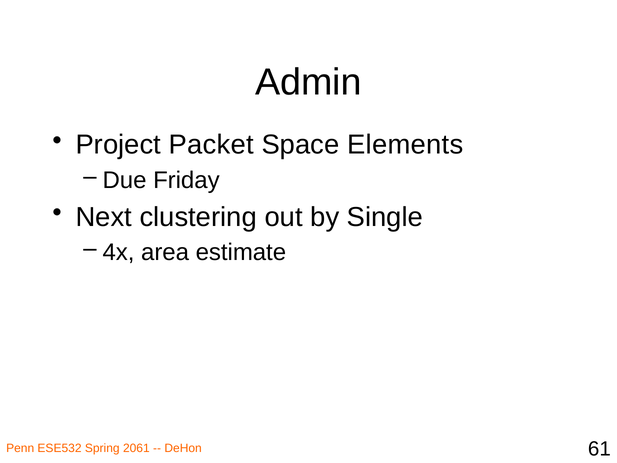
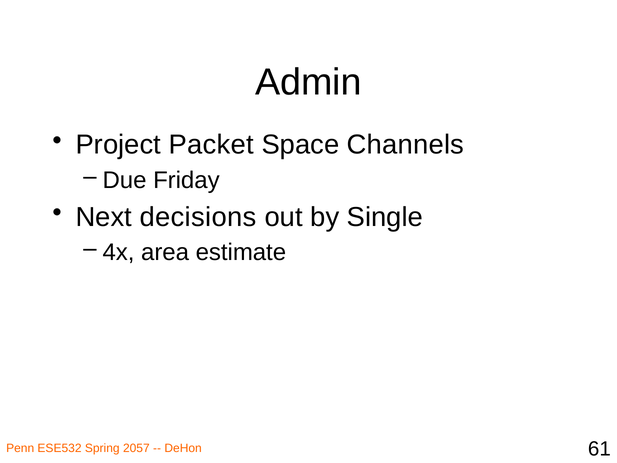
Elements: Elements -> Channels (406, 145)
clustering: clustering -> decisions (198, 217)
2061: 2061 -> 2057 (136, 448)
